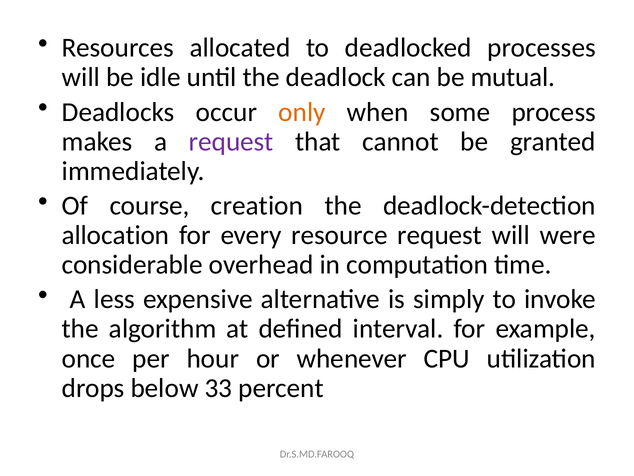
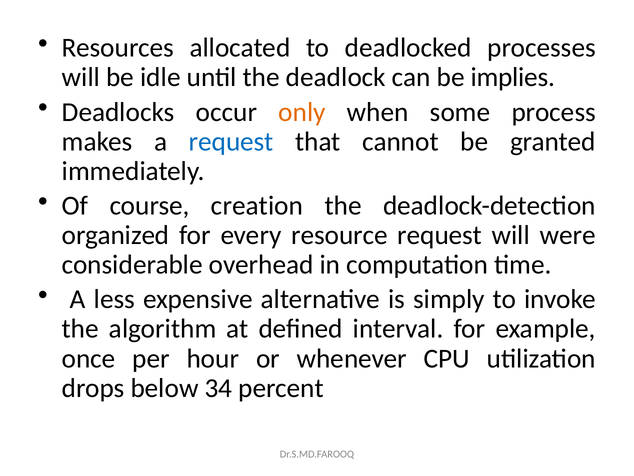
mutual: mutual -> implies (513, 77)
request colour: purple -> blue (231, 141)
allocation: allocation -> organized (116, 235)
33: 33 -> 34 (218, 388)
